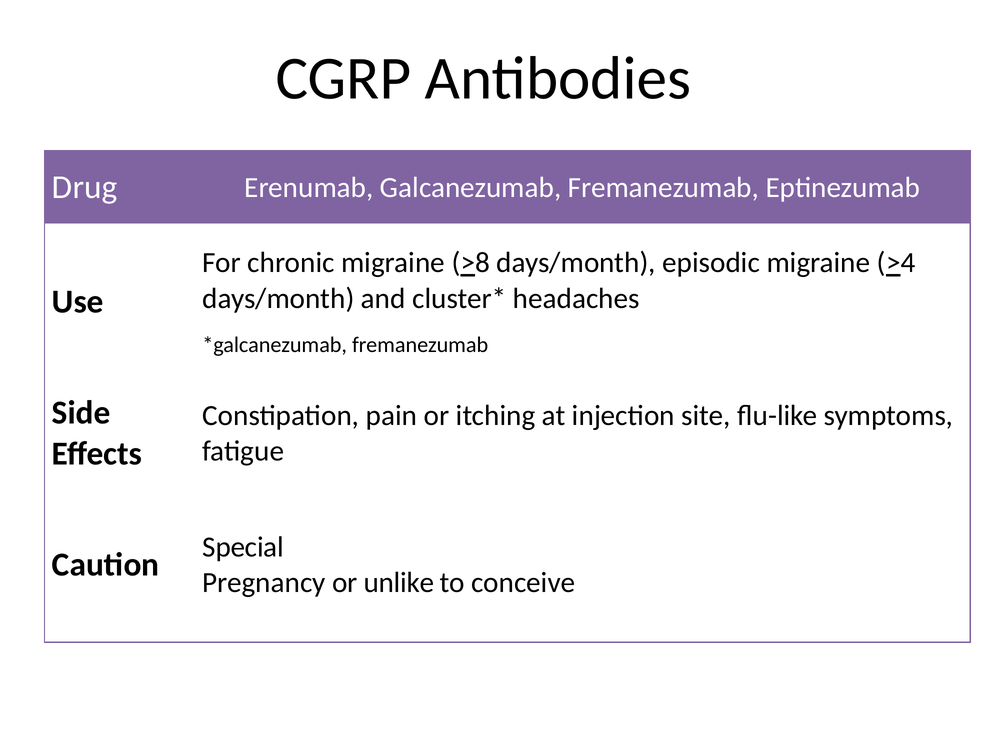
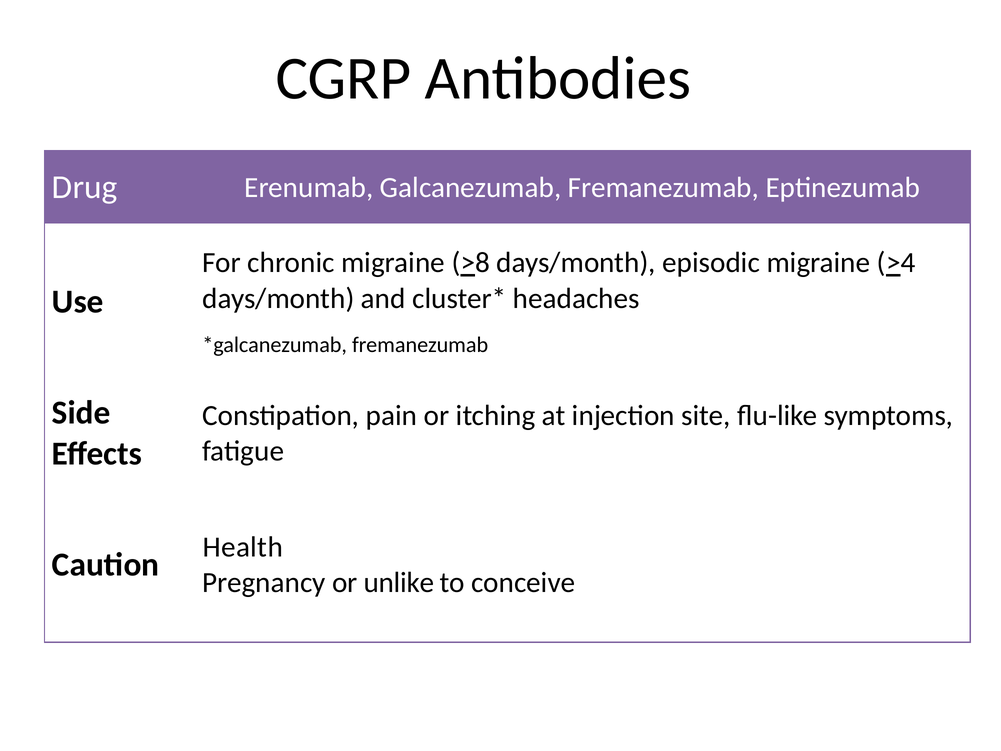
Special: Special -> Health (243, 547)
